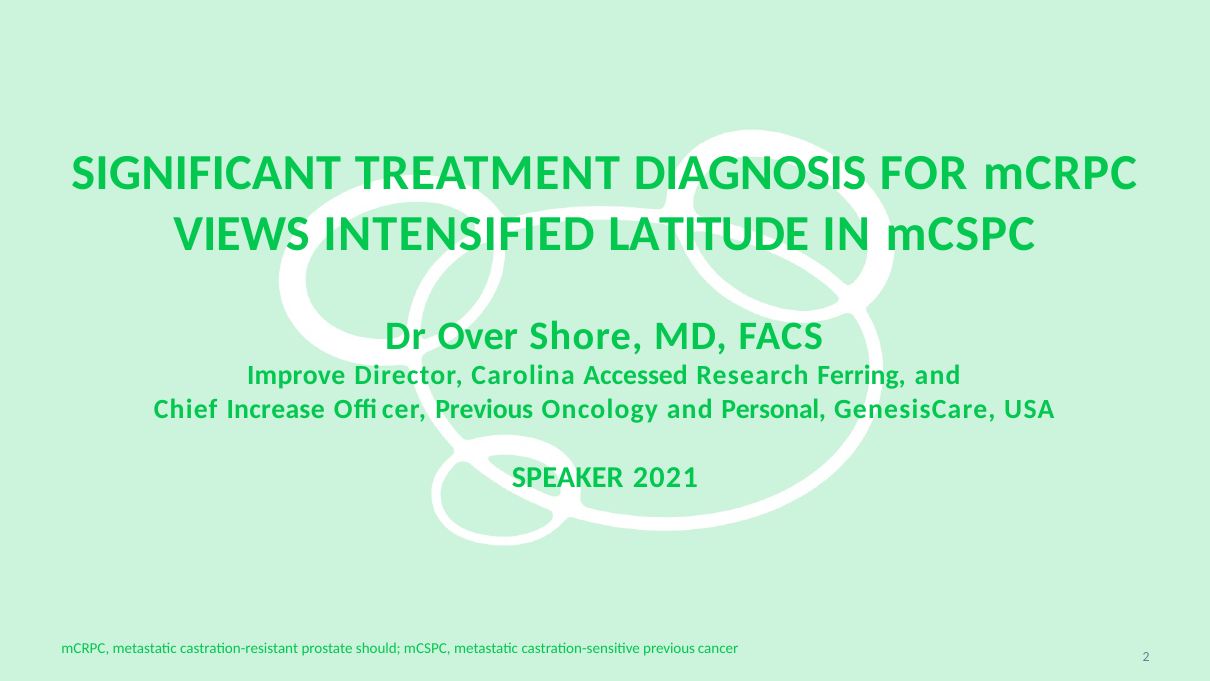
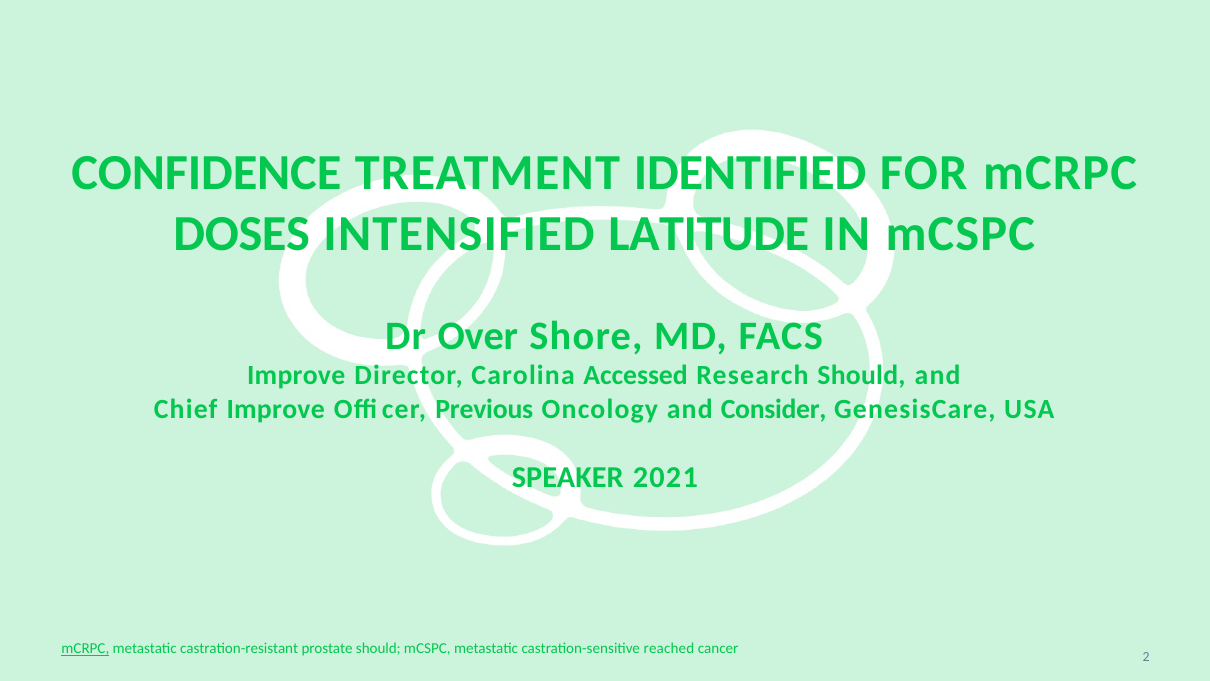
SIGNIFICANT: SIGNIFICANT -> CONFIDENCE (206, 173)
DIAGNOSIS: DIAGNOSIS -> IDENTIFIED (750, 173)
VIEWS: VIEWS -> DOSES (242, 233)
Research Ferring: Ferring -> Should (861, 376)
Chief Increase: Increase -> Improve (276, 409)
Personal: Personal -> Consider (774, 409)
mCRPC underline: none -> present (85, 648)
castration-sensitive previous: previous -> reached (669, 648)
